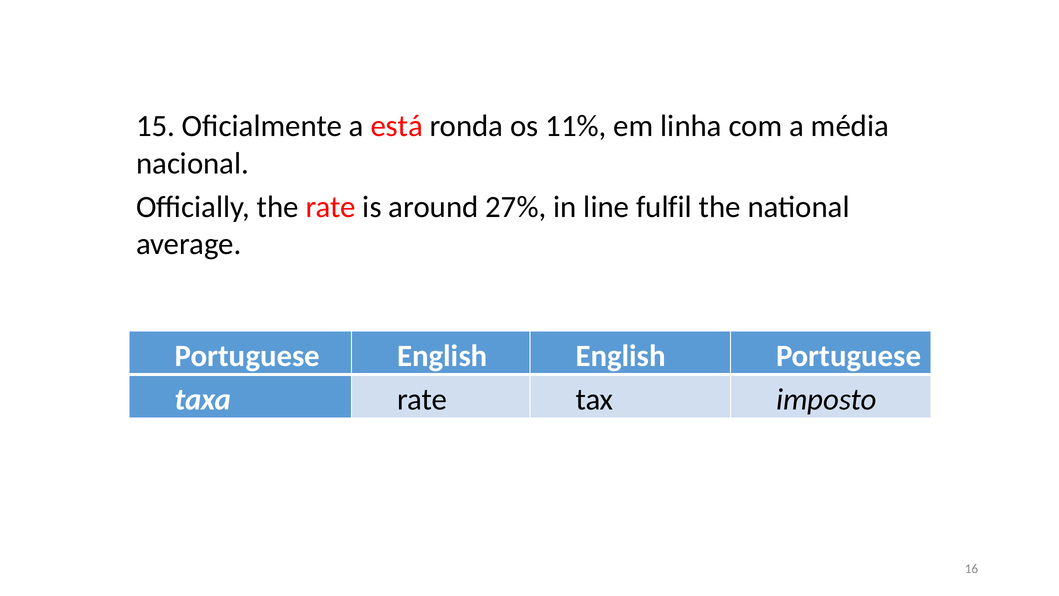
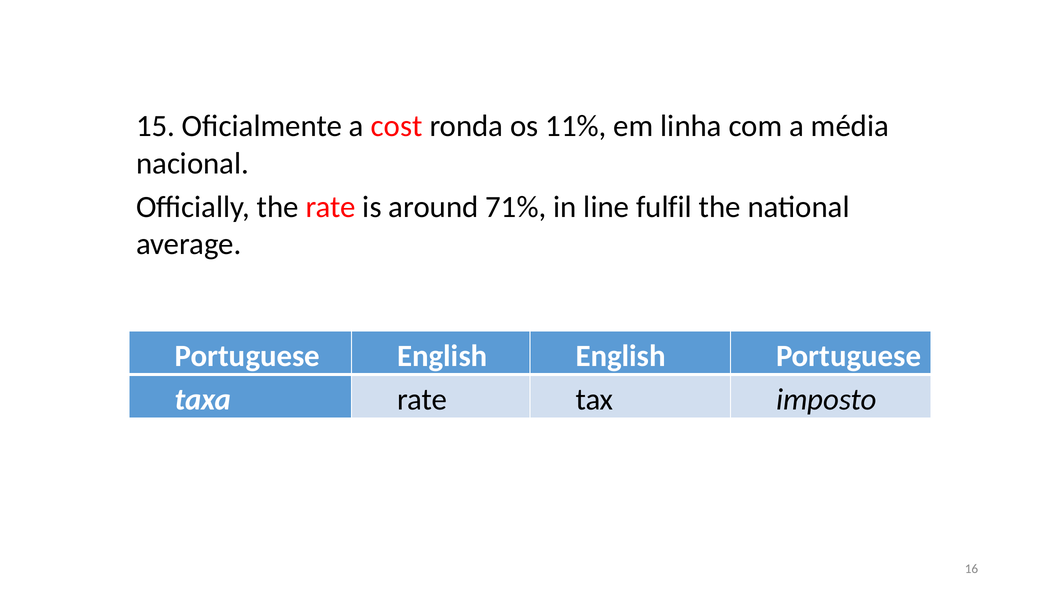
está: está -> cost (397, 126)
27%: 27% -> 71% (516, 207)
